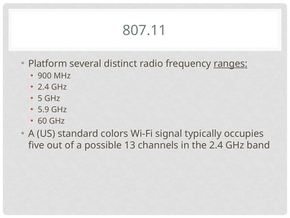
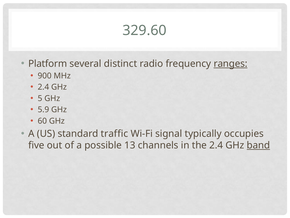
807.11: 807.11 -> 329.60 (144, 30)
colors: colors -> traffic (114, 133)
band underline: none -> present (258, 145)
